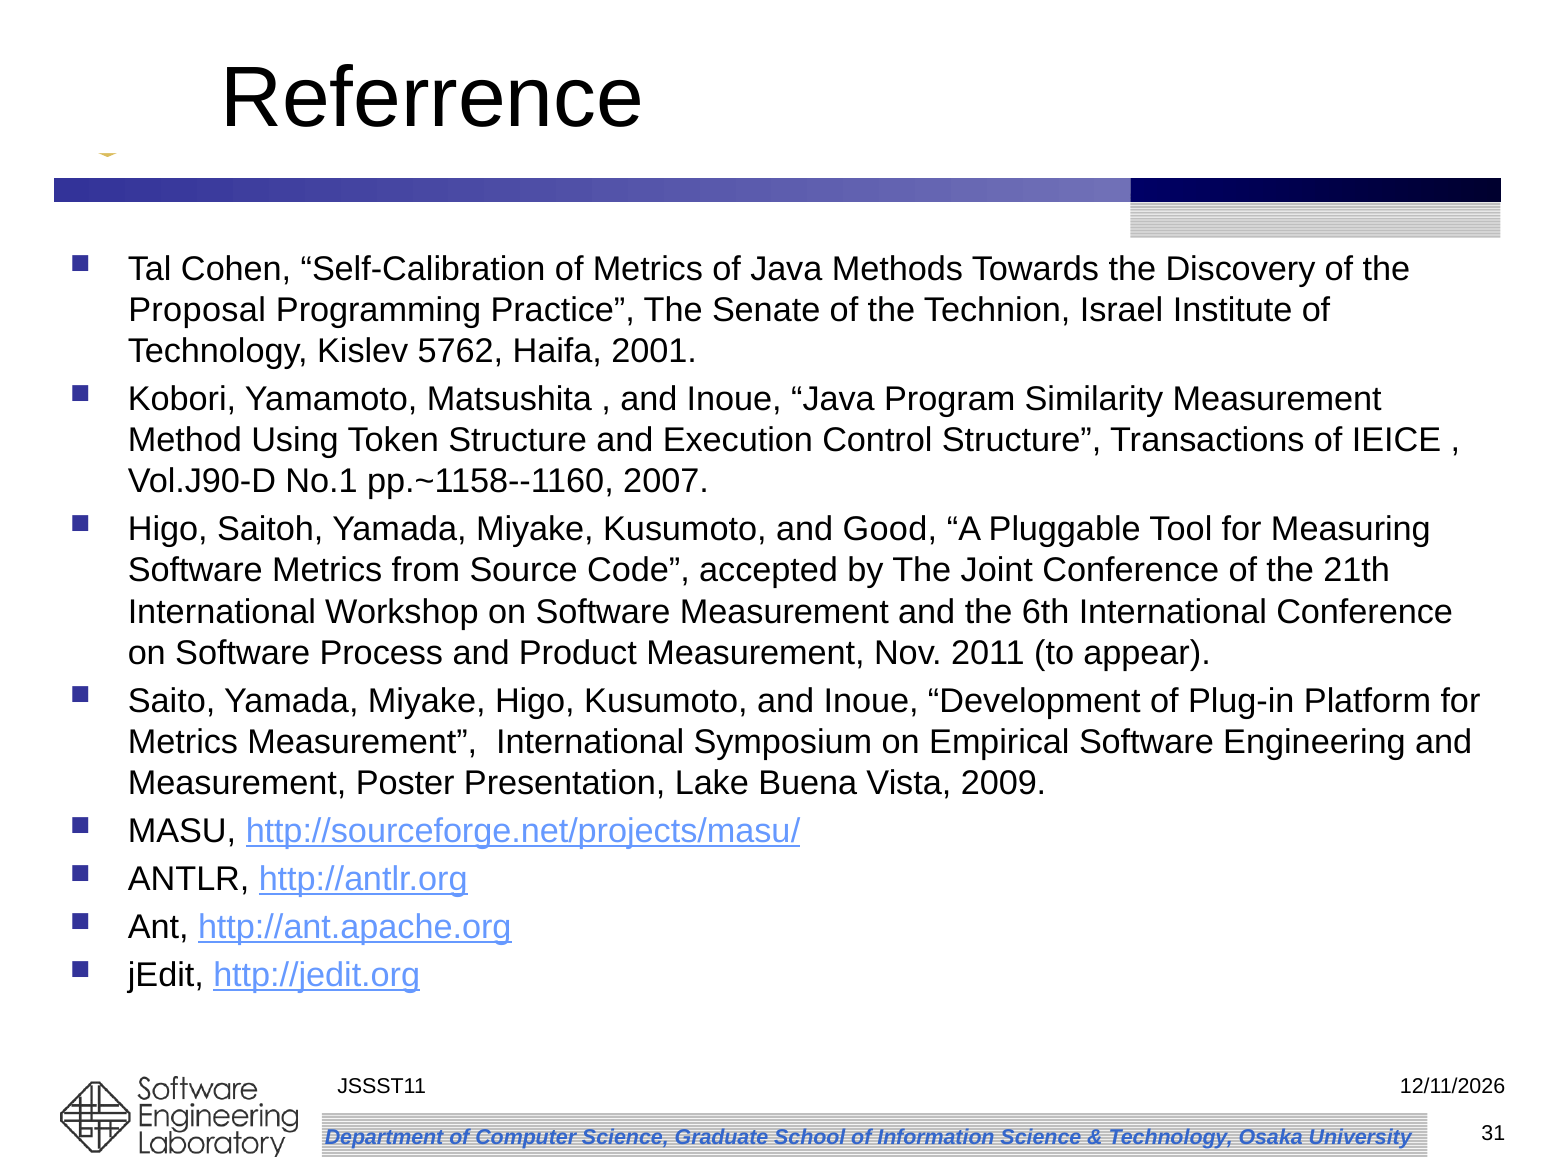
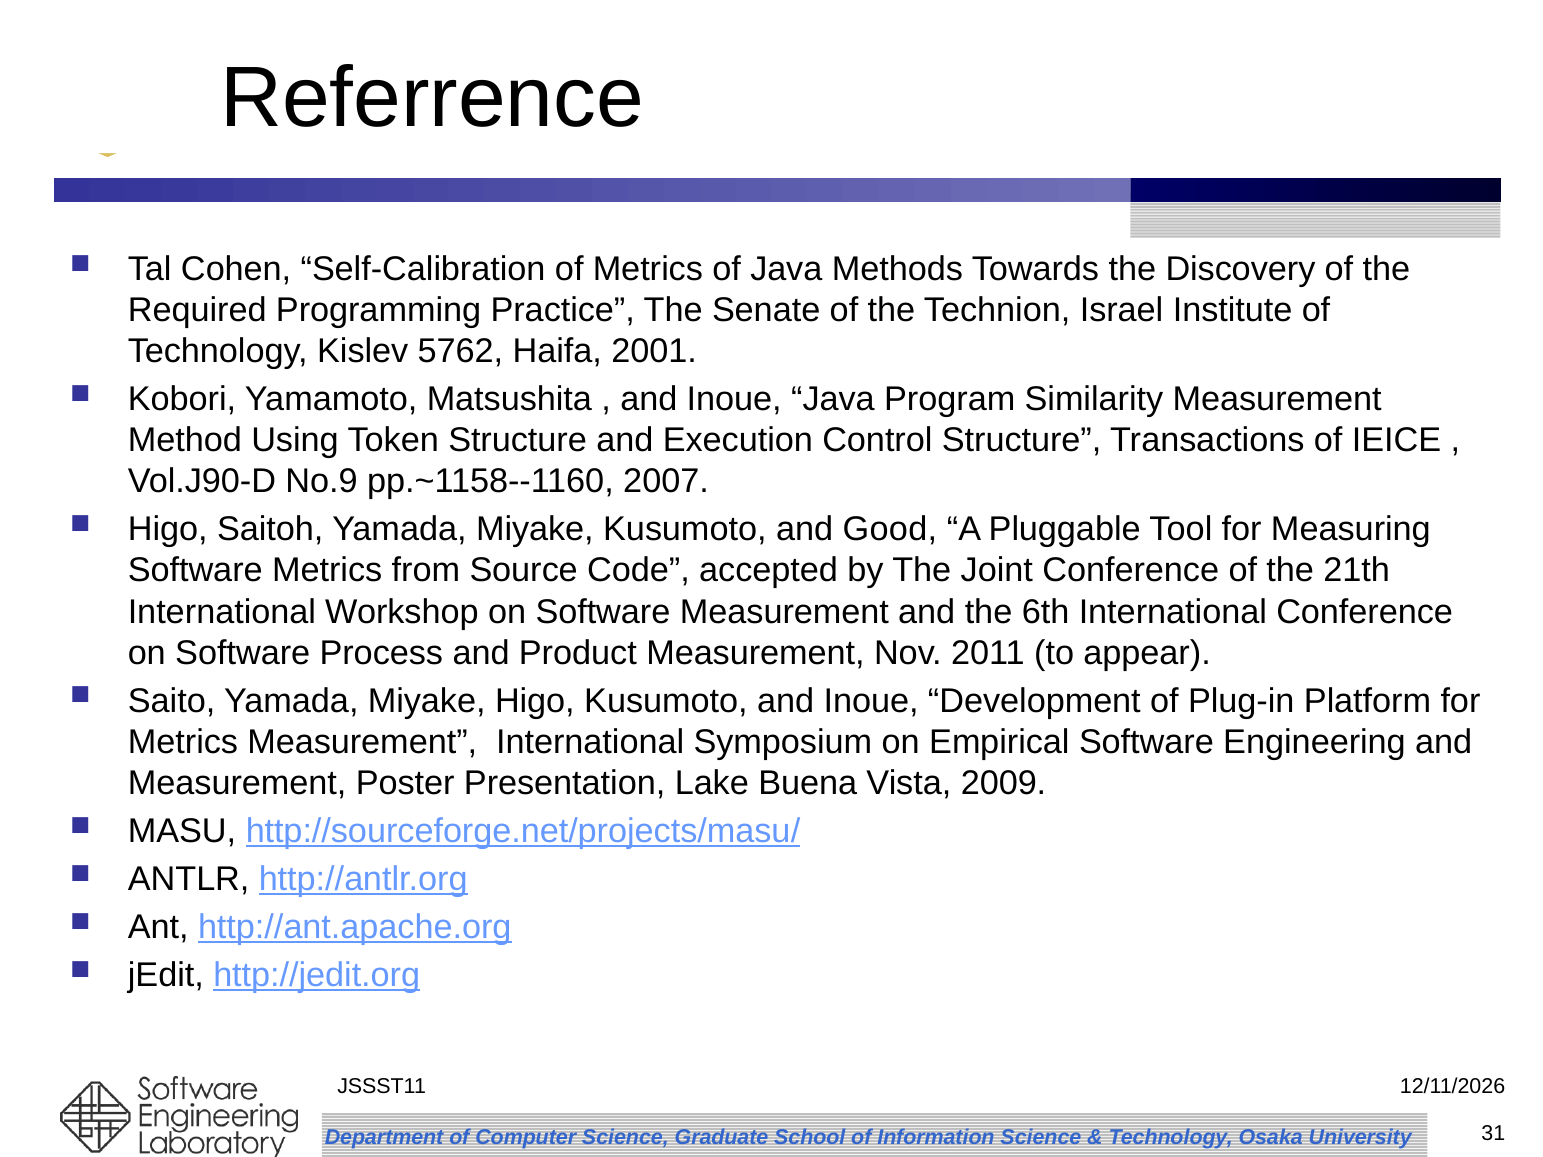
Proposal: Proposal -> Required (197, 310)
No.1: No.1 -> No.9 (322, 482)
